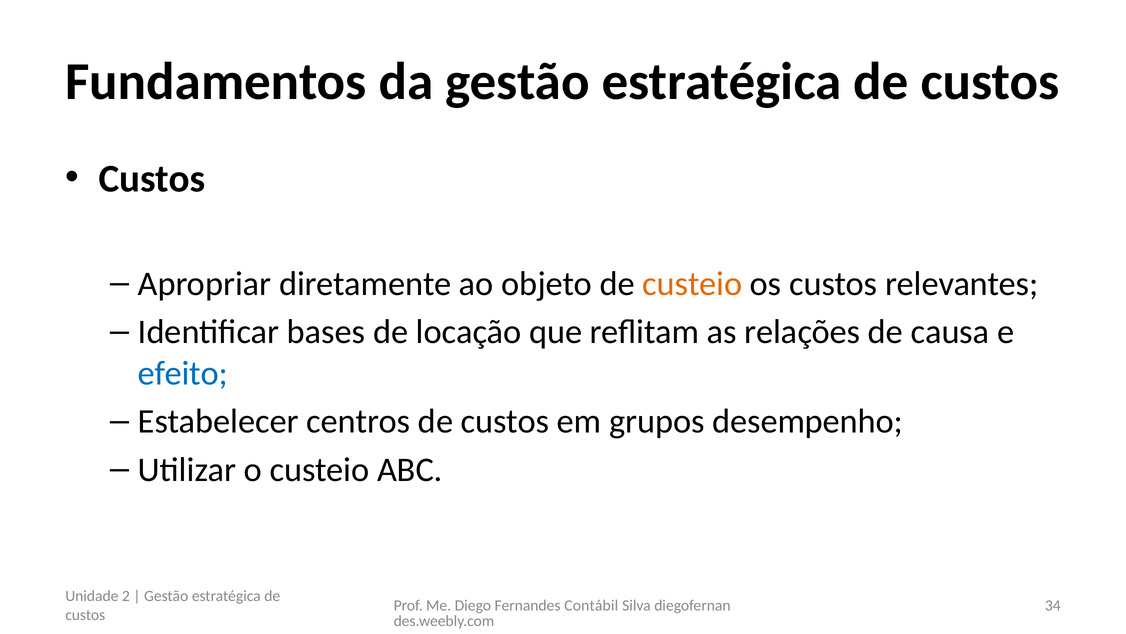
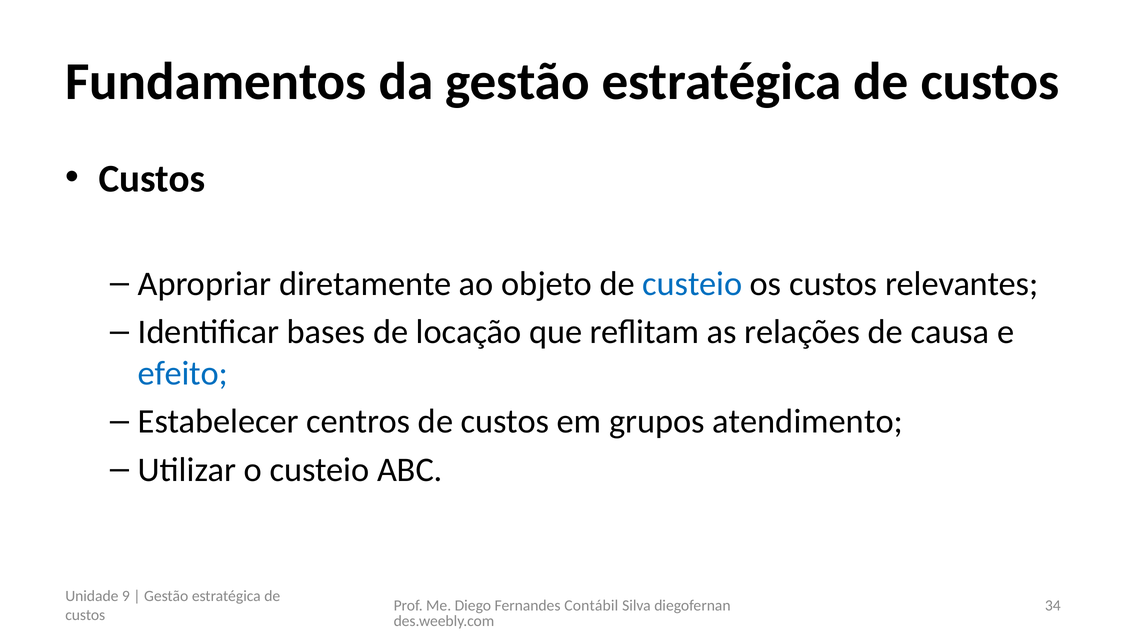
custeio colour: orange -> blue (692, 284)
desempenho: desempenho -> atendimento (808, 421)
2: 2 -> 9 (126, 596)
